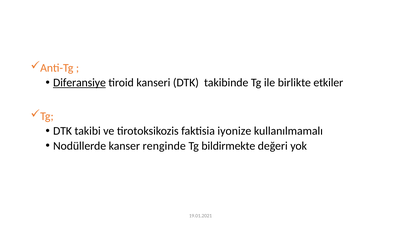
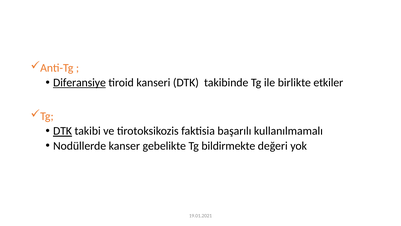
DTK underline: none -> present (63, 131)
iyonize: iyonize -> başarılı (234, 131)
renginde: renginde -> gebelikte (164, 146)
